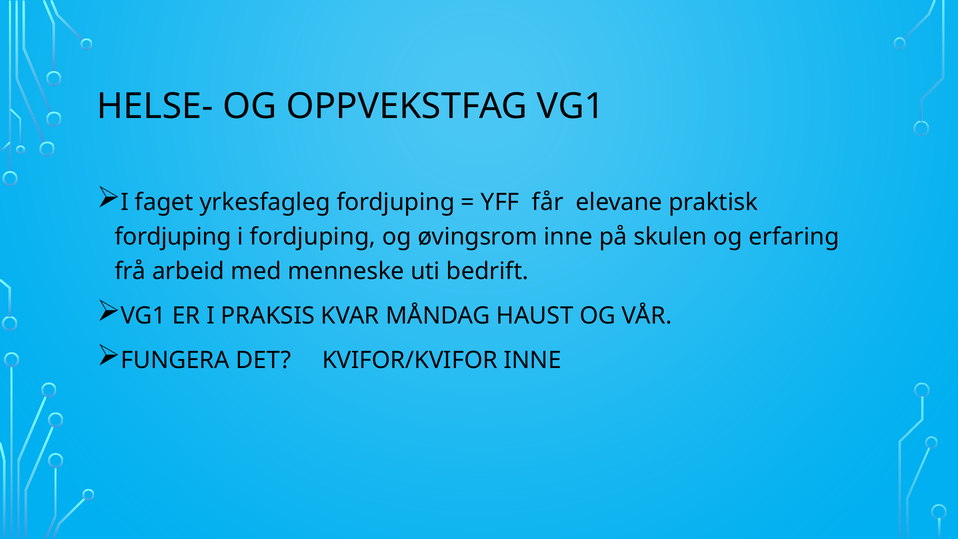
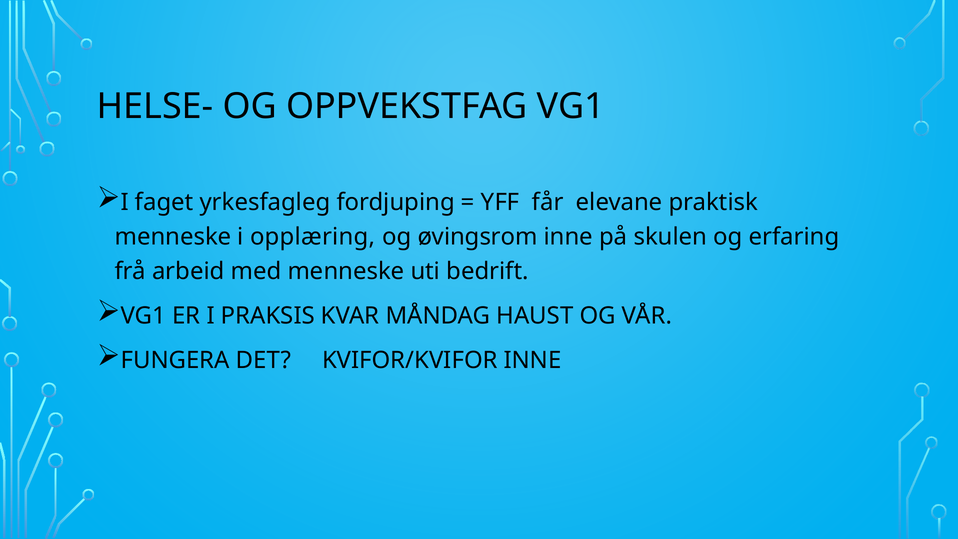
fordjuping: fordjuping -> menneske (173, 237)
i fordjuping: fordjuping -> opplæring (313, 237)
